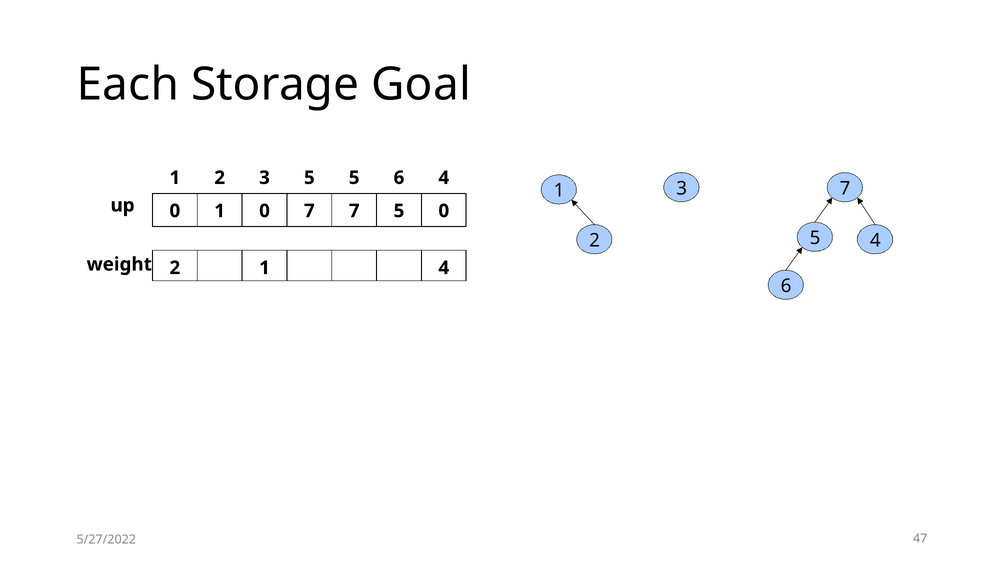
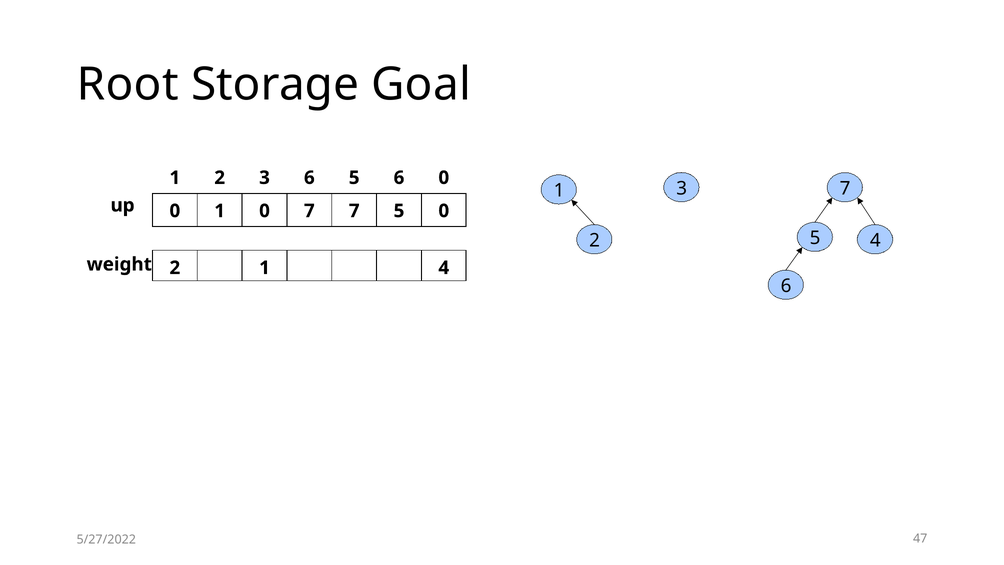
Each: Each -> Root (128, 84)
3 5: 5 -> 6 (309, 178)
6 4: 4 -> 0 (444, 178)
